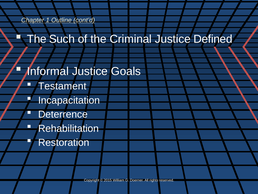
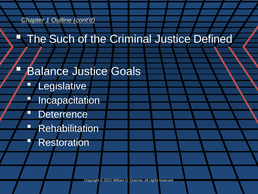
Informal: Informal -> Balance (48, 71)
Testament: Testament -> Legislative (62, 86)
